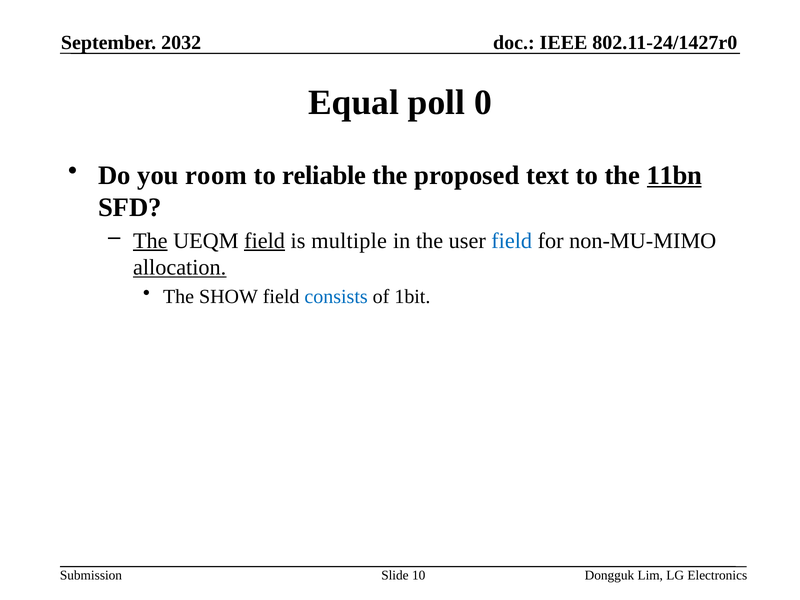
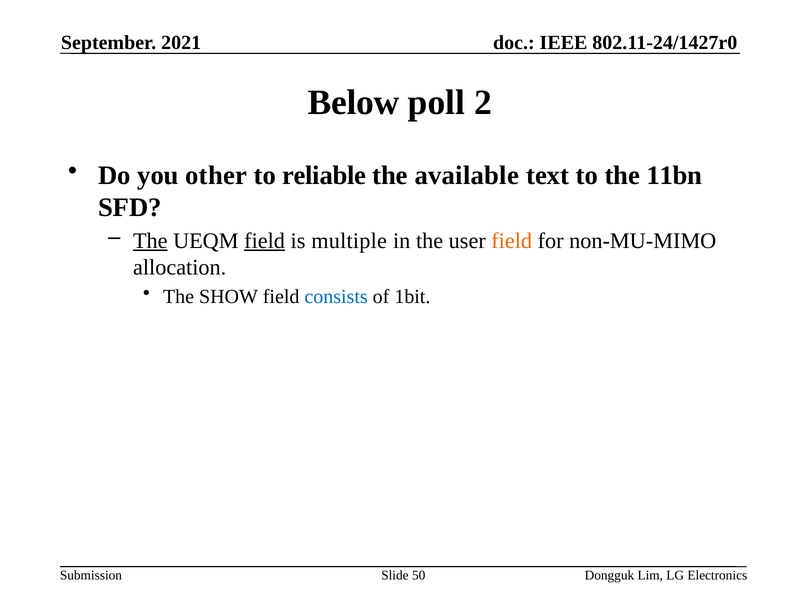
2032: 2032 -> 2021 (181, 43)
Equal: Equal -> Below (354, 102)
0: 0 -> 2 (483, 102)
room: room -> other (216, 175)
proposed: proposed -> available (467, 175)
11bn underline: present -> none (674, 175)
field colour: blue -> orange (512, 241)
allocation underline: present -> none (180, 267)
10: 10 -> 50 (419, 575)
